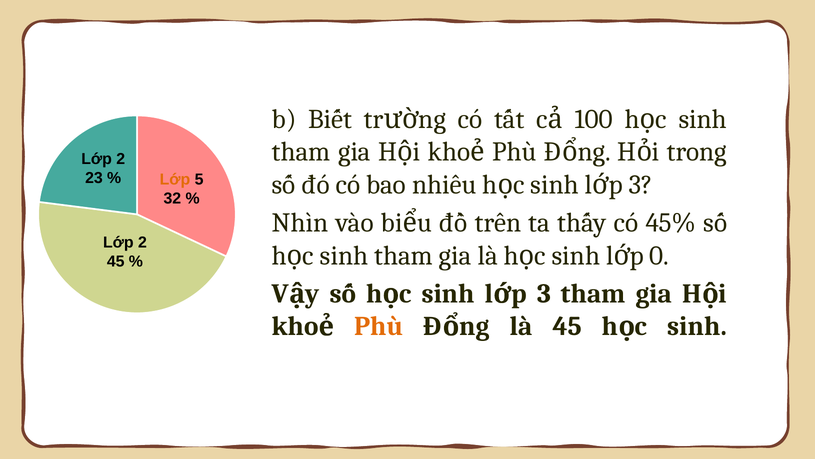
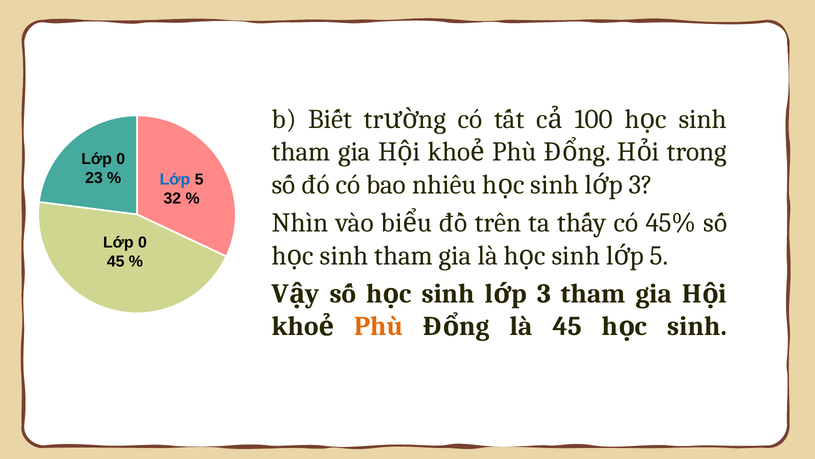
2: 2 -> 0 (121, 159)
Lớp colour: orange -> blue (175, 179)
2: 2 -> 0 (142, 242)
0: 0 -> 5 (659, 255)
